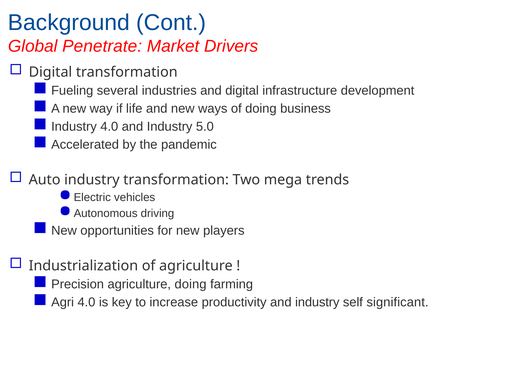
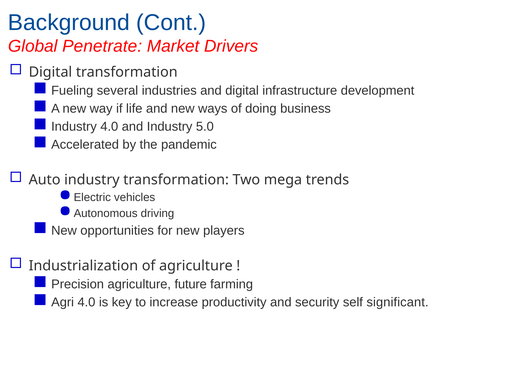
agriculture doing: doing -> future (191, 285)
productivity and industry: industry -> security (317, 303)
